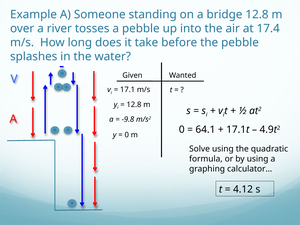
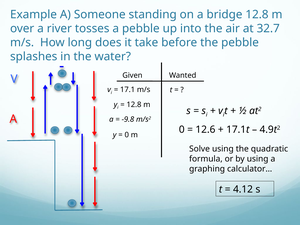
17.4: 17.4 -> 32.7 (268, 28)
64.1: 64.1 -> 12.6 (205, 130)
